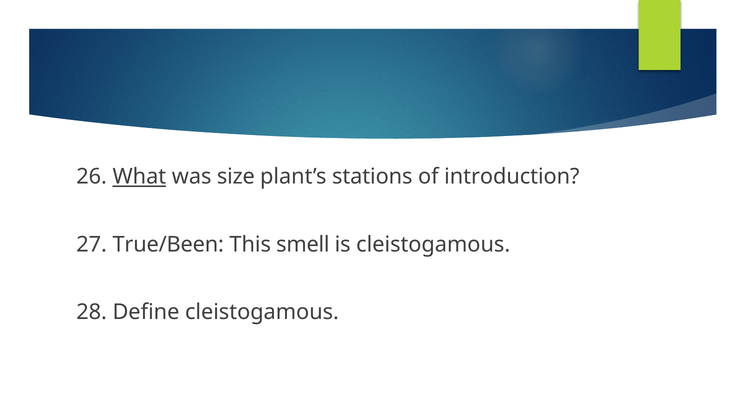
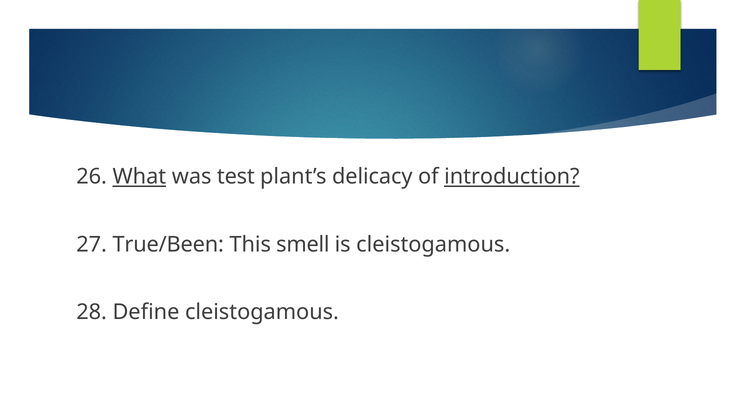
size: size -> test (236, 177)
stations: stations -> delicacy (372, 177)
introduction underline: none -> present (512, 177)
